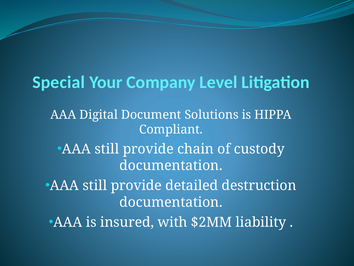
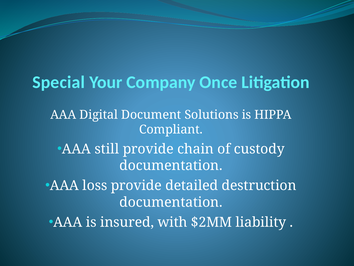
Level: Level -> Once (218, 82)
still: still -> loss (95, 185)
